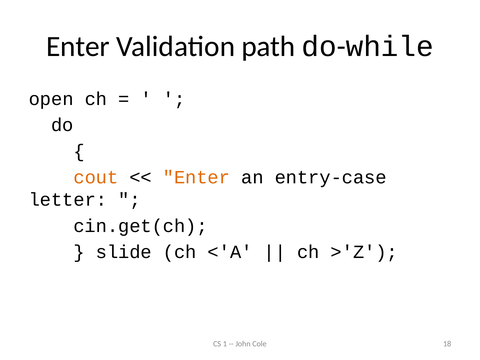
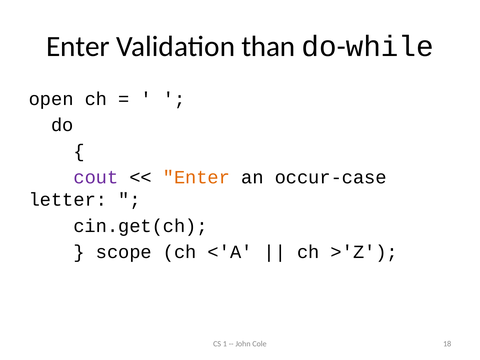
path: path -> than (268, 46)
cout colour: orange -> purple (96, 177)
entry-case: entry-case -> occur-case (331, 177)
slide: slide -> scope (124, 252)
